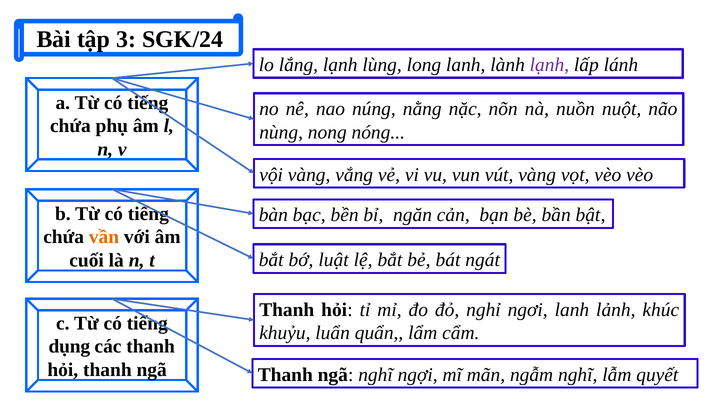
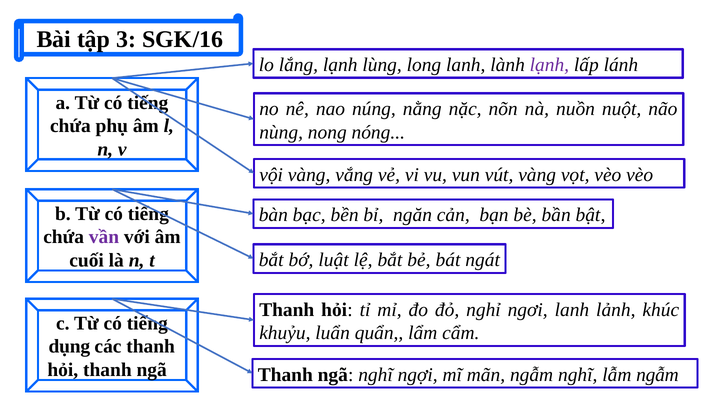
SGK/24: SGK/24 -> SGK/16 (183, 39)
vần colour: orange -> purple (104, 237)
lẫm quyết: quyết -> ngẫm (657, 375)
